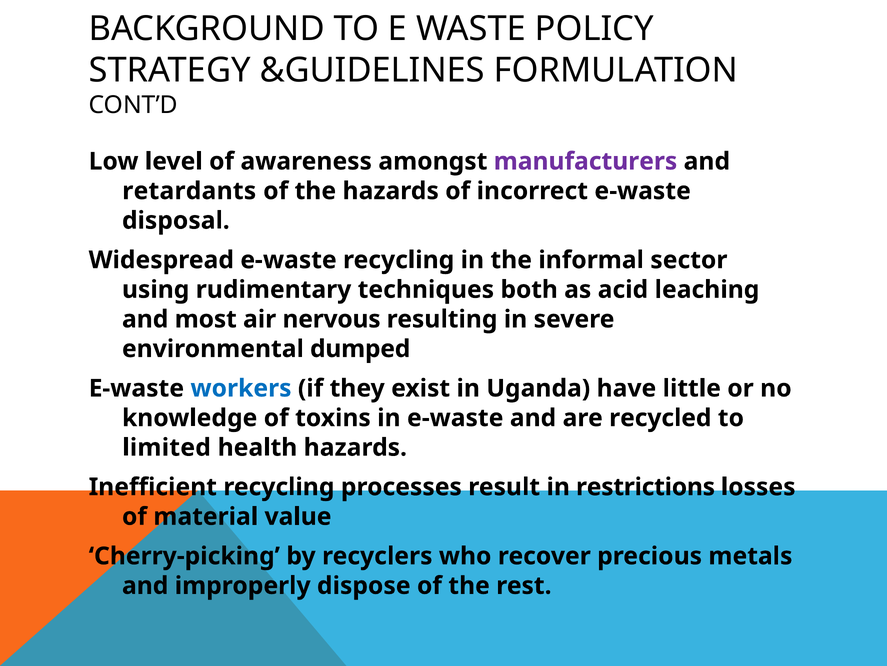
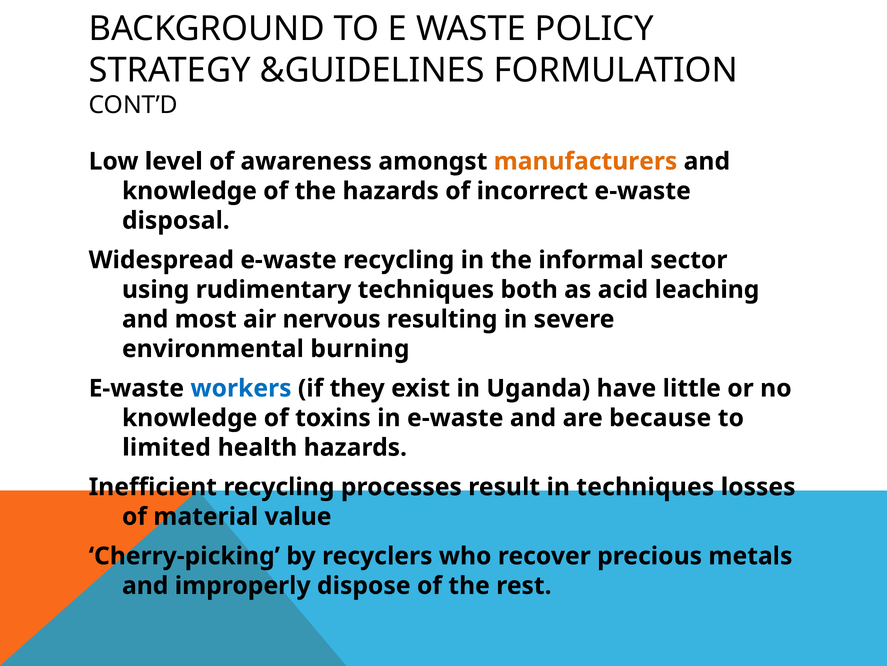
manufacturers colour: purple -> orange (586, 161)
retardants: retardants -> knowledge (189, 191)
dumped: dumped -> burning (360, 349)
recycled: recycled -> because (660, 418)
in restrictions: restrictions -> techniques (645, 487)
